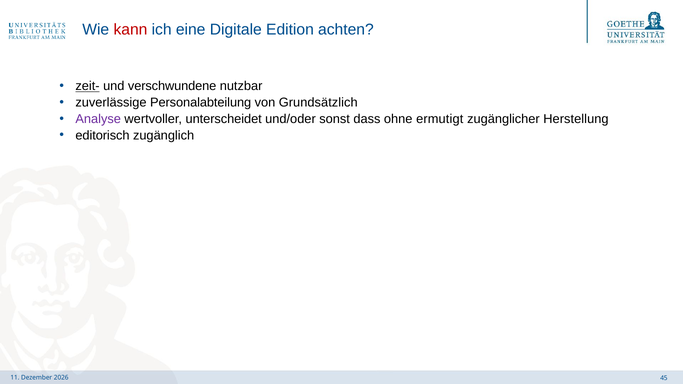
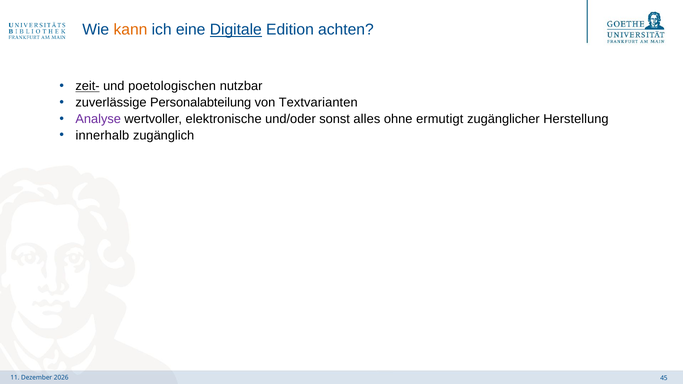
kann colour: red -> orange (130, 30)
Digitale underline: none -> present (236, 30)
verschwundene: verschwundene -> poetologischen (172, 86)
Grundsätzlich: Grundsätzlich -> Textvarianten (318, 103)
unterscheidet: unterscheidet -> elektronische (224, 119)
dass: dass -> alles (367, 119)
editorisch: editorisch -> innerhalb (102, 136)
